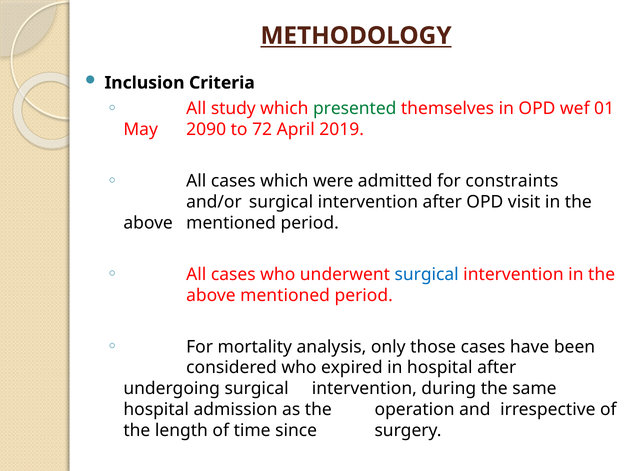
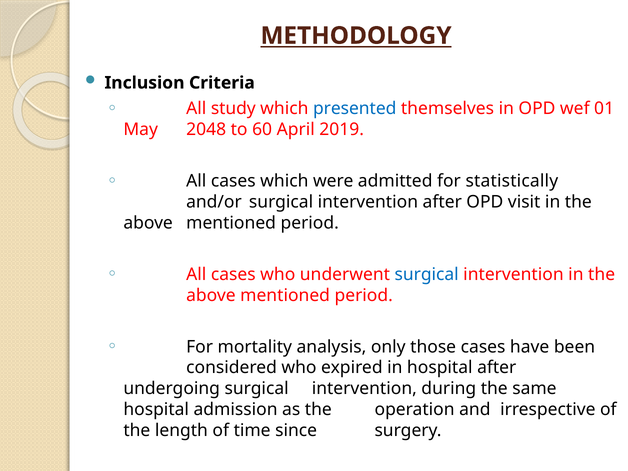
presented colour: green -> blue (355, 109)
2090: 2090 -> 2048 (206, 130)
72: 72 -> 60 (262, 130)
constraints: constraints -> statistically (512, 181)
